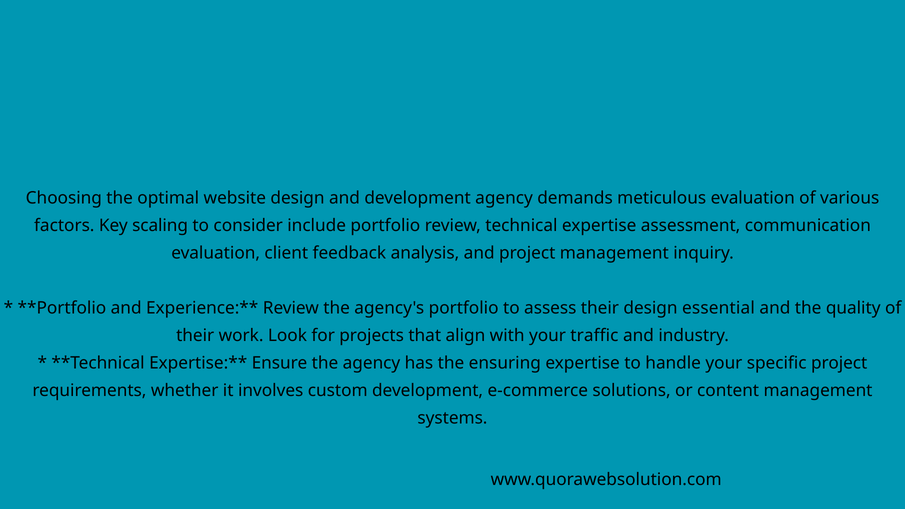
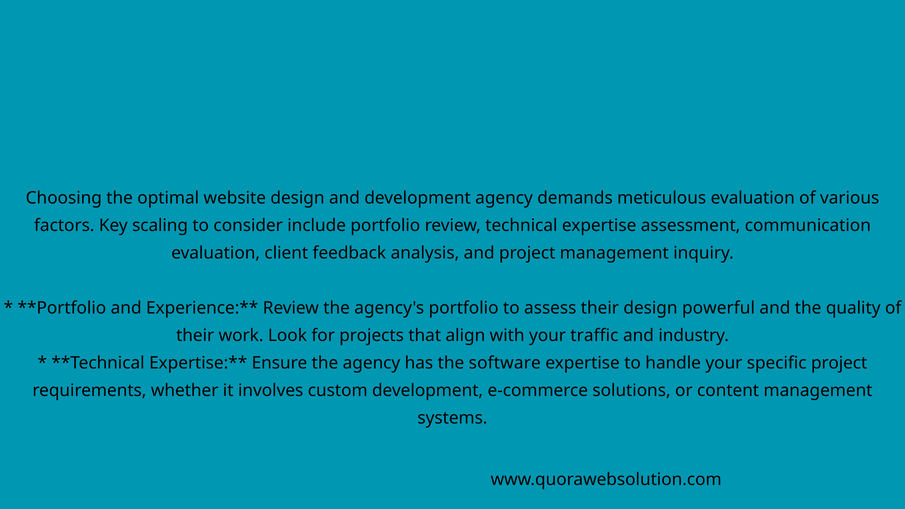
essential: essential -> powerful (719, 308)
ensuring: ensuring -> software (505, 363)
